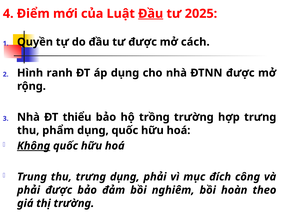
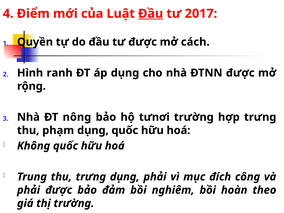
2025: 2025 -> 2017 (201, 14)
thiểu: thiểu -> nông (77, 117)
trồng: trồng -> tưnơi (154, 117)
phẩm: phẩm -> phạm (58, 130)
Không underline: present -> none (34, 146)
